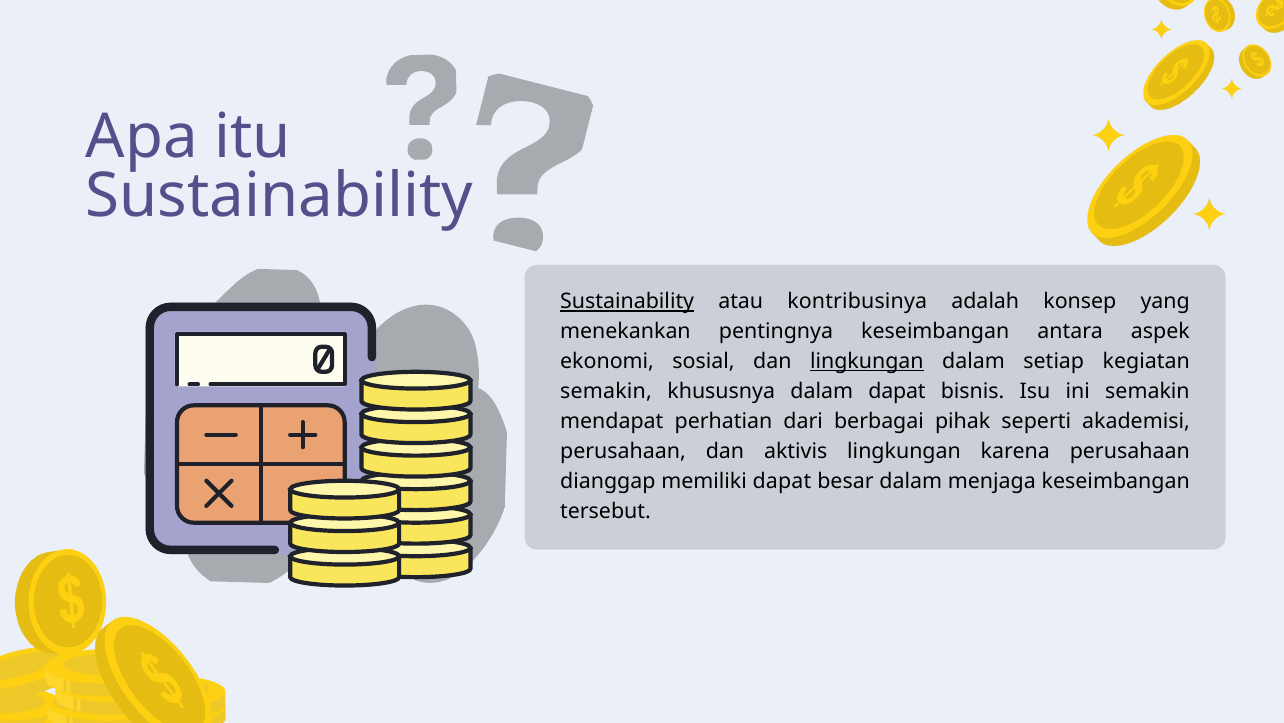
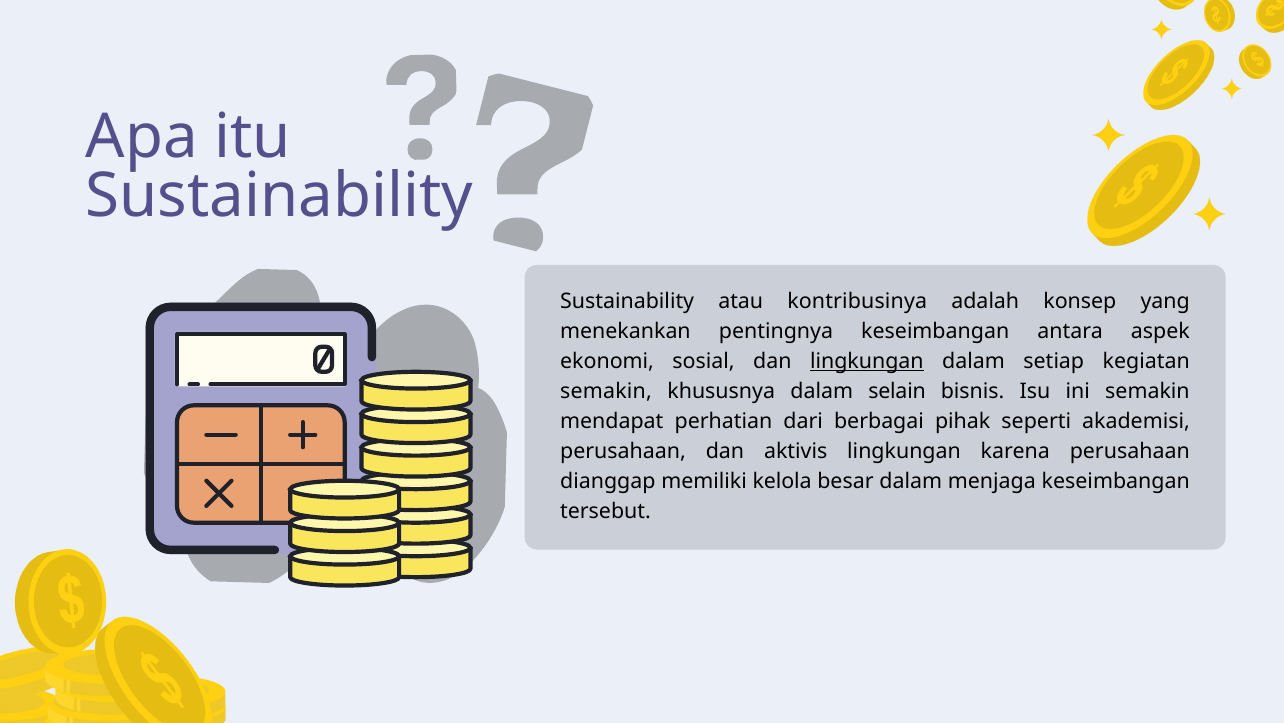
Sustainability underline: present -> none (627, 301)
dalam dapat: dapat -> selain (897, 391)
memiliki dapat: dapat -> kelola (782, 481)
